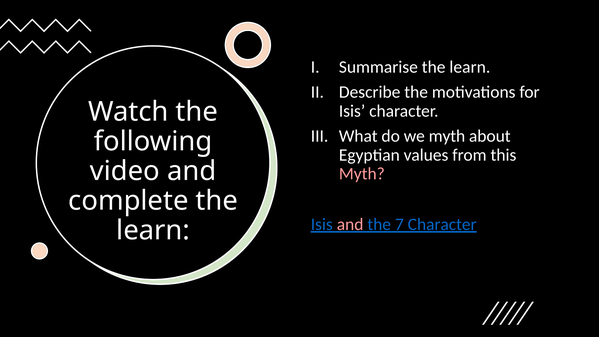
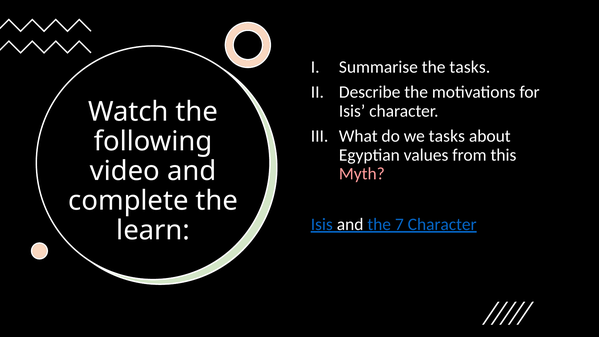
Summarise the learn: learn -> tasks (470, 67)
we myth: myth -> tasks (447, 136)
and colour: pink -> white (350, 224)
